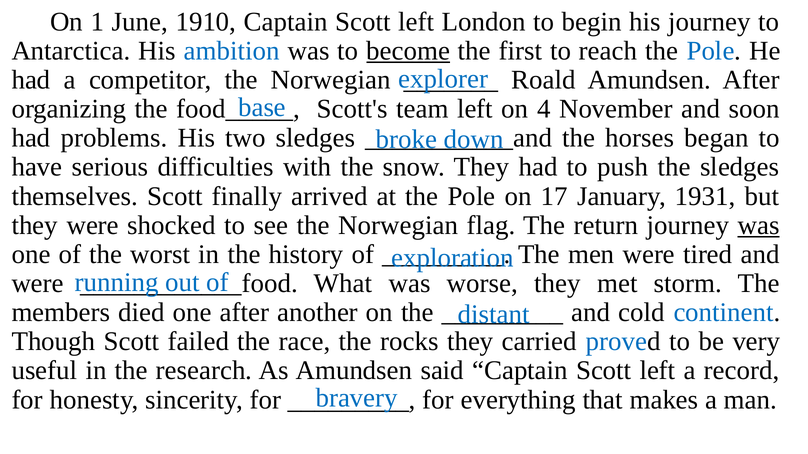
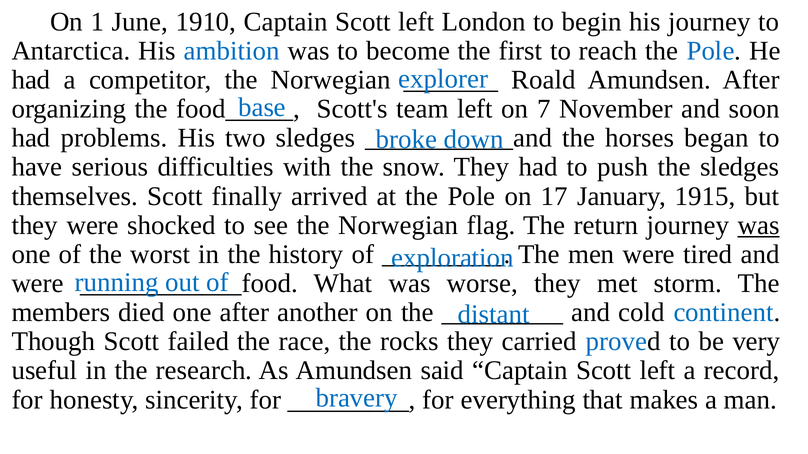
become underline: present -> none (408, 51)
4: 4 -> 7 (544, 109)
1931: 1931 -> 1915 (705, 196)
